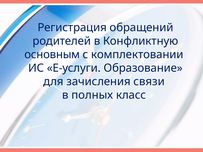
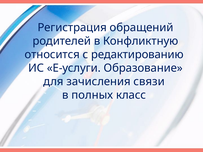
основным: основным -> относится (52, 55)
комплектовании: комплектовании -> редактированию (137, 55)
